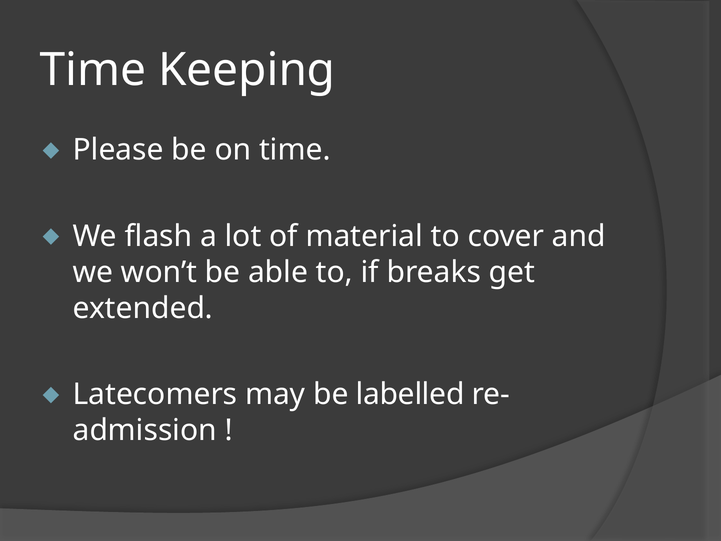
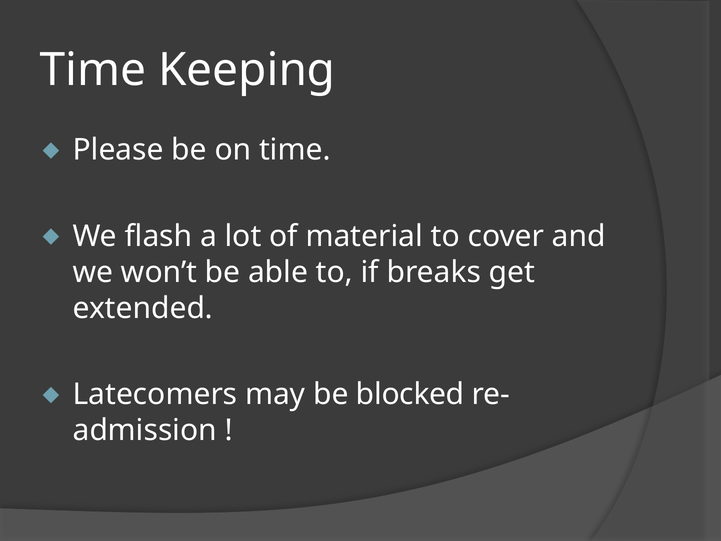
labelled: labelled -> blocked (410, 394)
